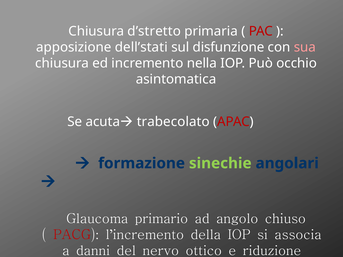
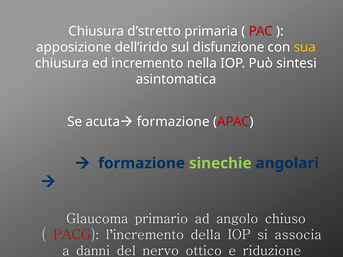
dell’stati: dell’stati -> dell’irido (141, 47)
sua colour: pink -> yellow (305, 47)
occhio: occhio -> sintesi (297, 63)
trabecolato: trabecolato -> formazione (173, 122)
